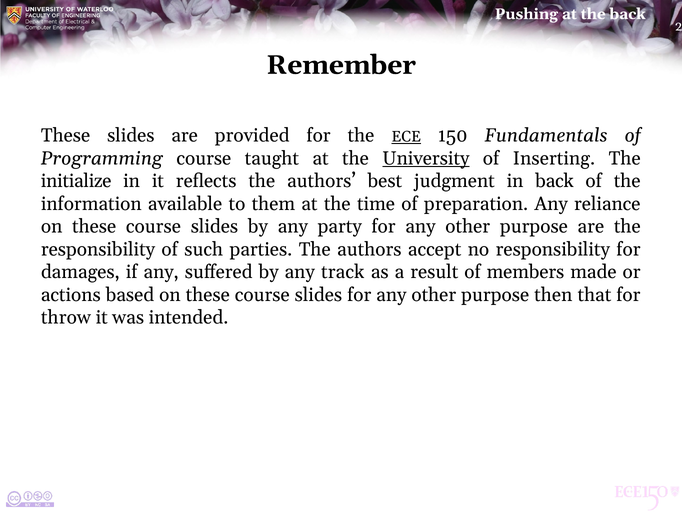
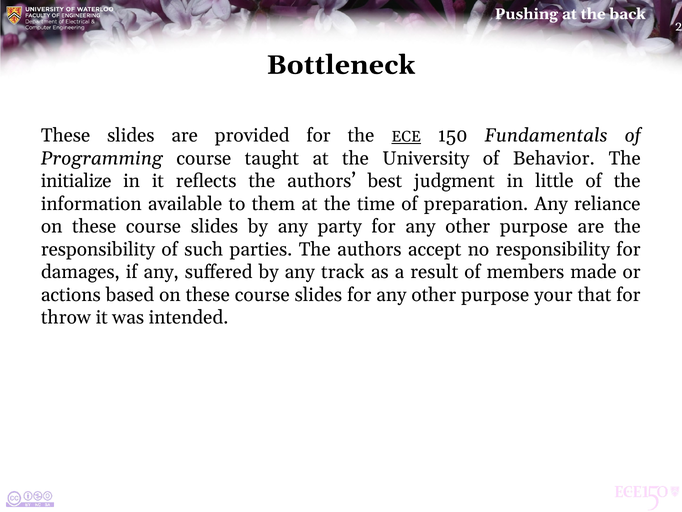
Remember: Remember -> Bottleneck (341, 65)
University underline: present -> none (426, 158)
Inserting: Inserting -> Behavior (554, 158)
in back: back -> little (554, 181)
then: then -> your (553, 295)
